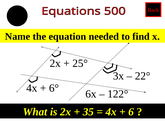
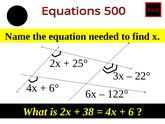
35: 35 -> 38 (88, 112)
